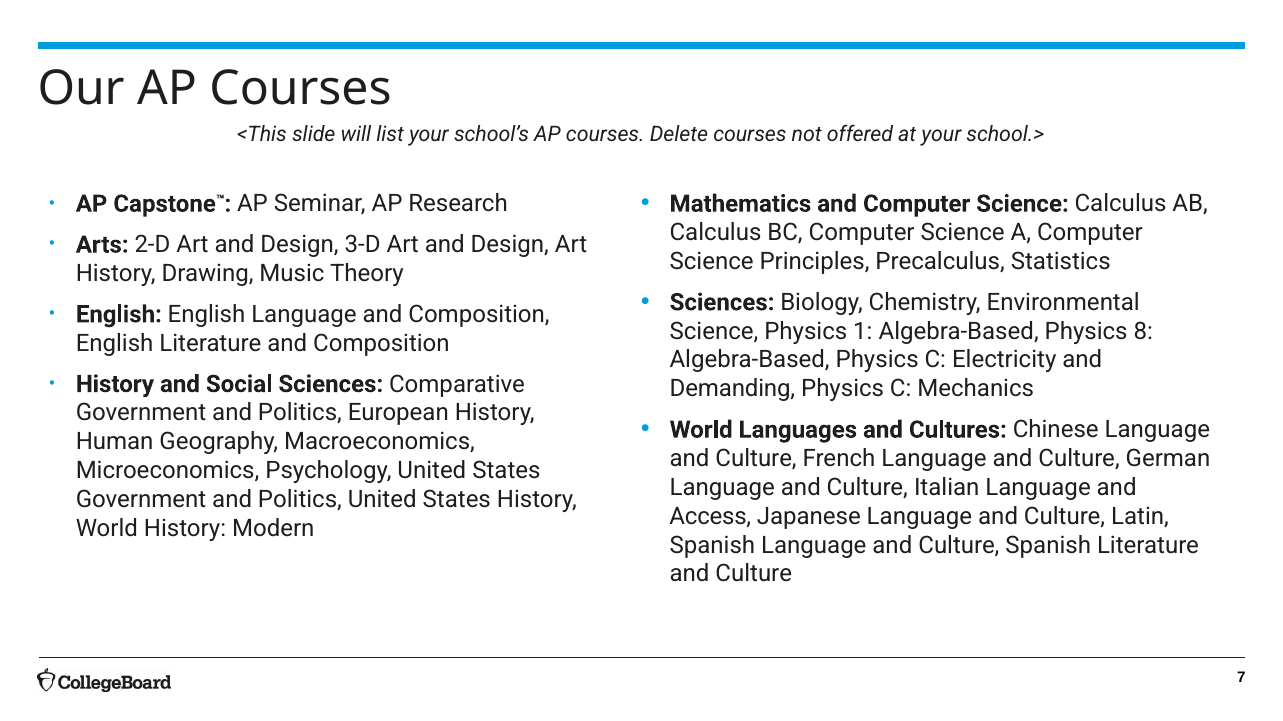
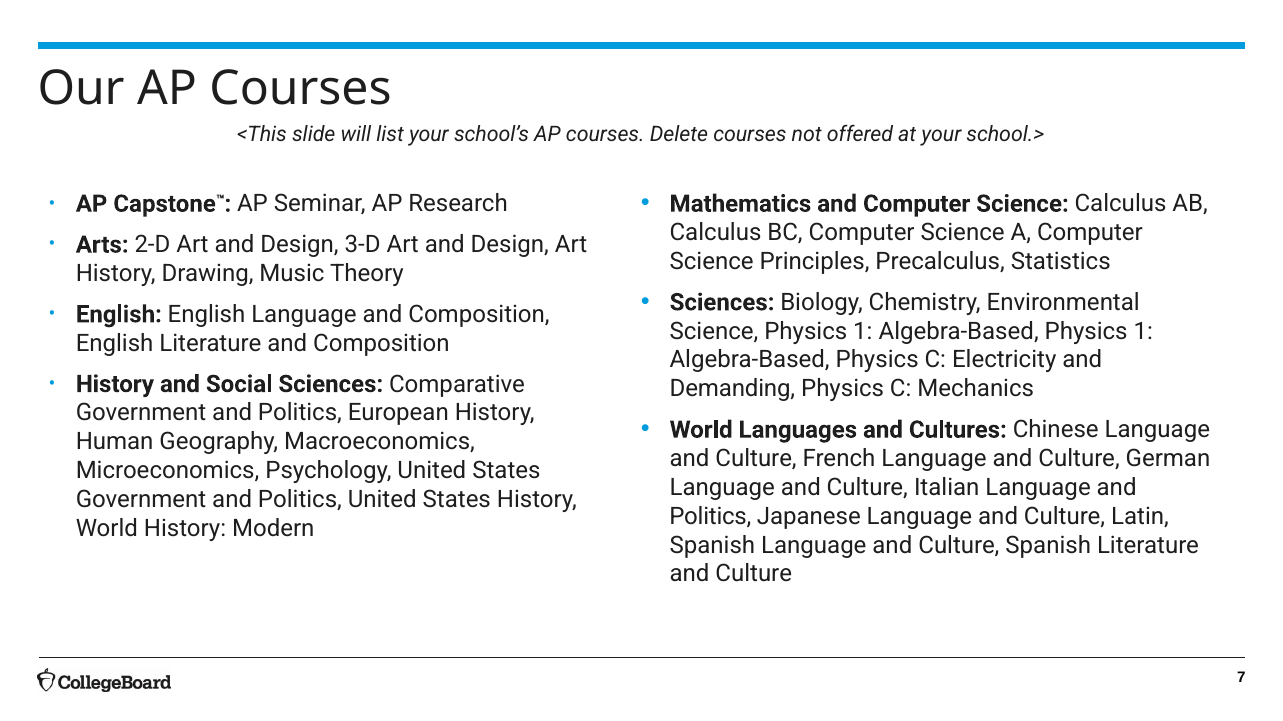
Algebra-Based Physics 8: 8 -> 1 (1143, 331)
Access: Access -> Politics (710, 517)
